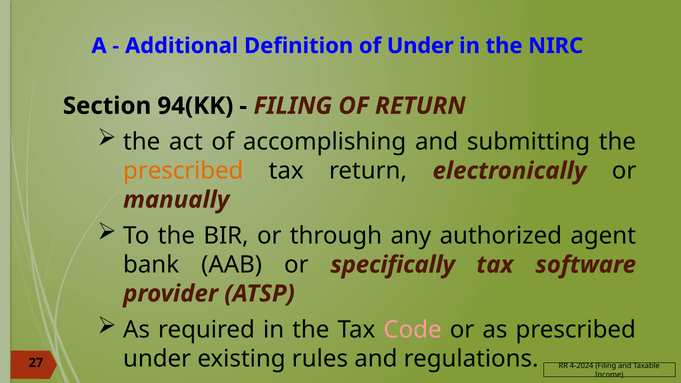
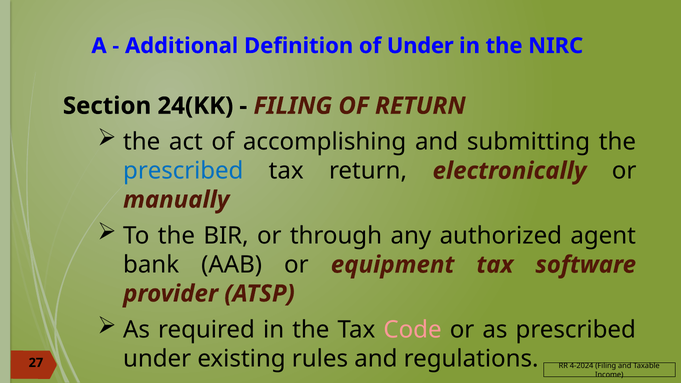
94(KK: 94(KK -> 24(KK (195, 106)
prescribed colour: orange -> blue (183, 171)
specifically: specifically -> equipment (393, 265)
